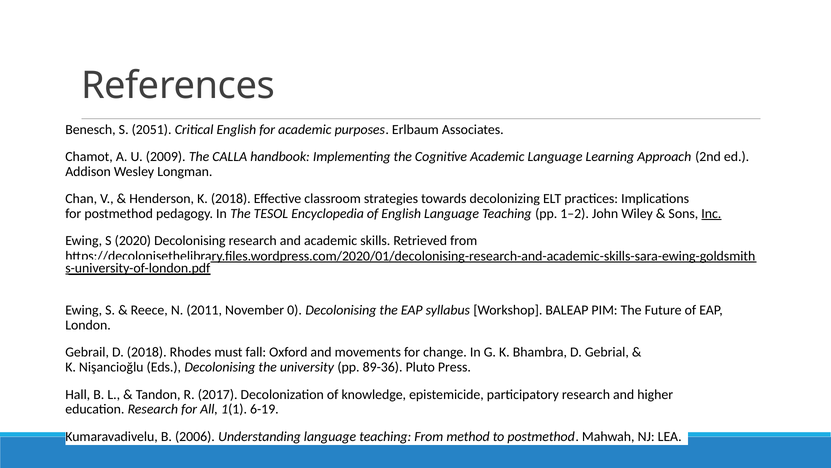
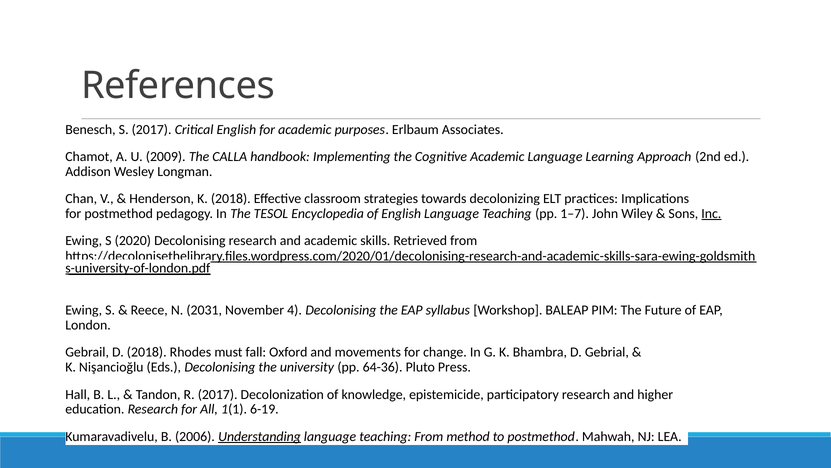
S 2051: 2051 -> 2017 (152, 129)
1–2: 1–2 -> 1–7 (575, 213)
2011: 2011 -> 2031 (204, 310)
0: 0 -> 4 (295, 310)
89-36: 89-36 -> 64-36 (383, 367)
Understanding underline: none -> present (260, 436)
